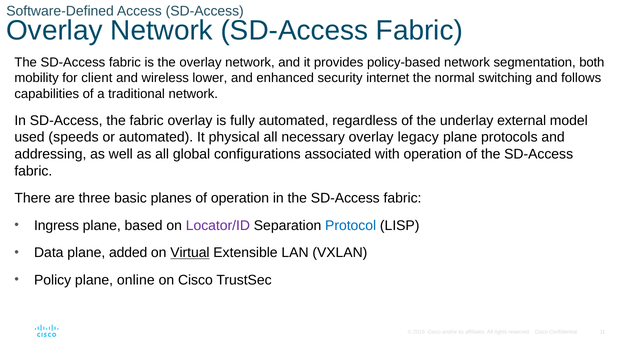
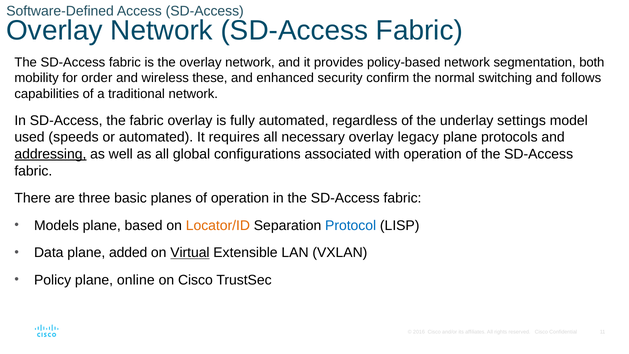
client: client -> order (97, 78)
lower: lower -> these (210, 78)
internet: internet -> confirm (388, 78)
external: external -> settings (522, 121)
physical: physical -> requires (234, 137)
addressing underline: none -> present (50, 154)
Ingress: Ingress -> Models (57, 225)
Locator/ID colour: purple -> orange (218, 225)
